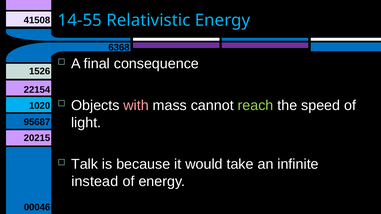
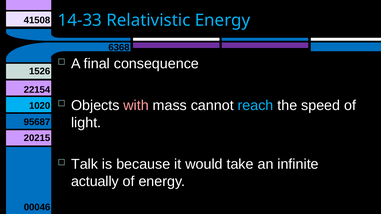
14-55: 14-55 -> 14-33 (80, 20)
reach colour: light green -> light blue (256, 106)
instead: instead -> actually (95, 182)
